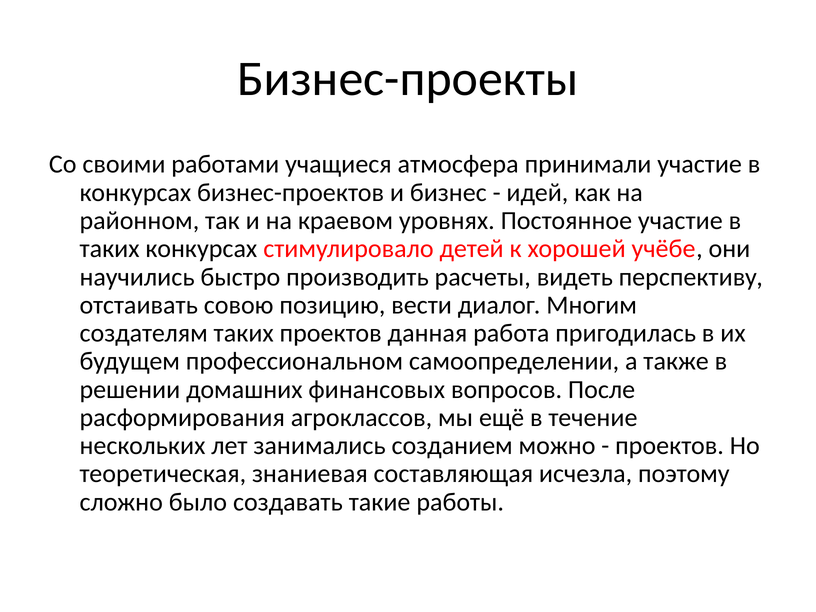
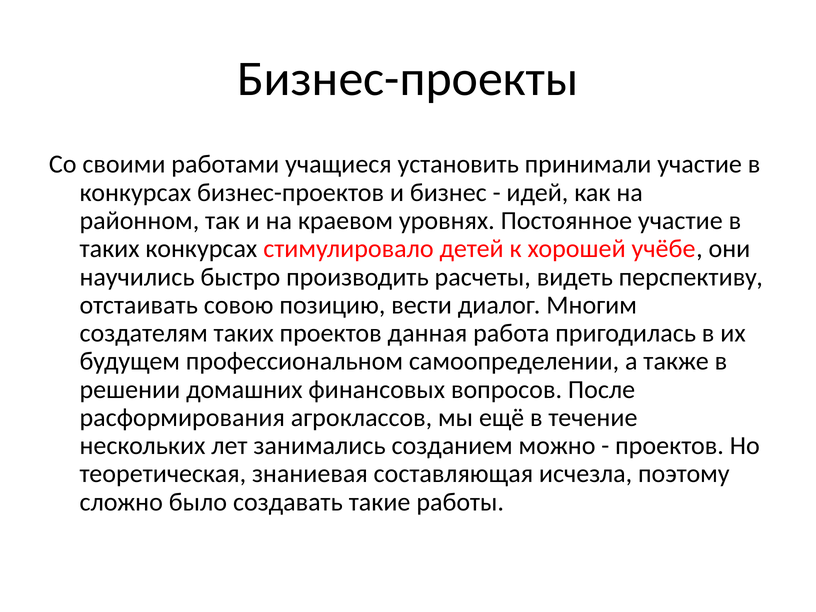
атмосфера: атмосфера -> установить (458, 164)
